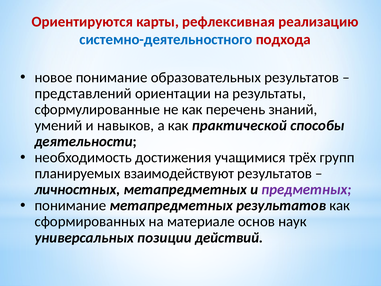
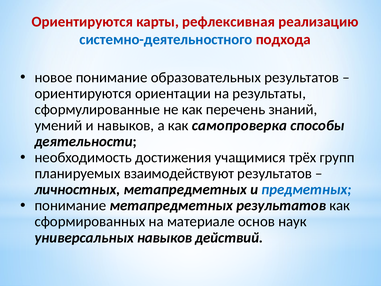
представлений: представлений -> ориентируются (83, 93)
практической: практической -> самопроверка (239, 125)
предметных colour: purple -> blue (306, 189)
универсальных позиции: позиции -> навыков (165, 237)
